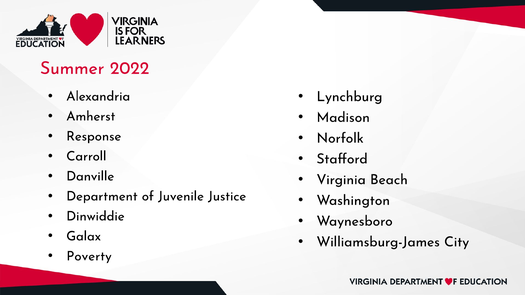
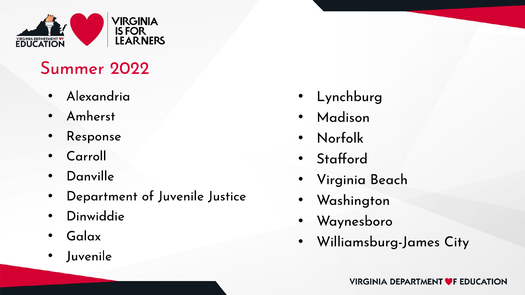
Poverty: Poverty -> Juvenile (89, 256)
